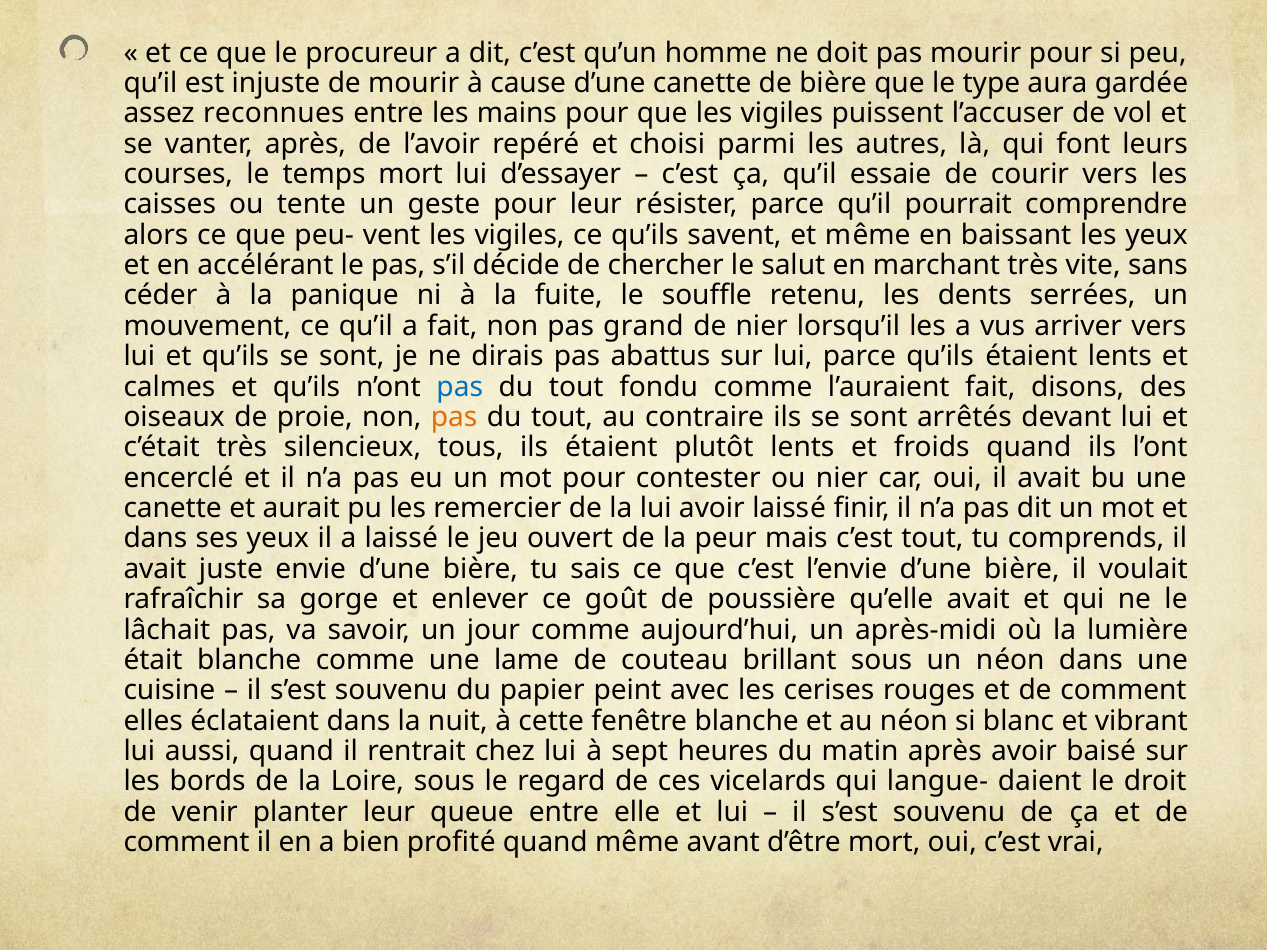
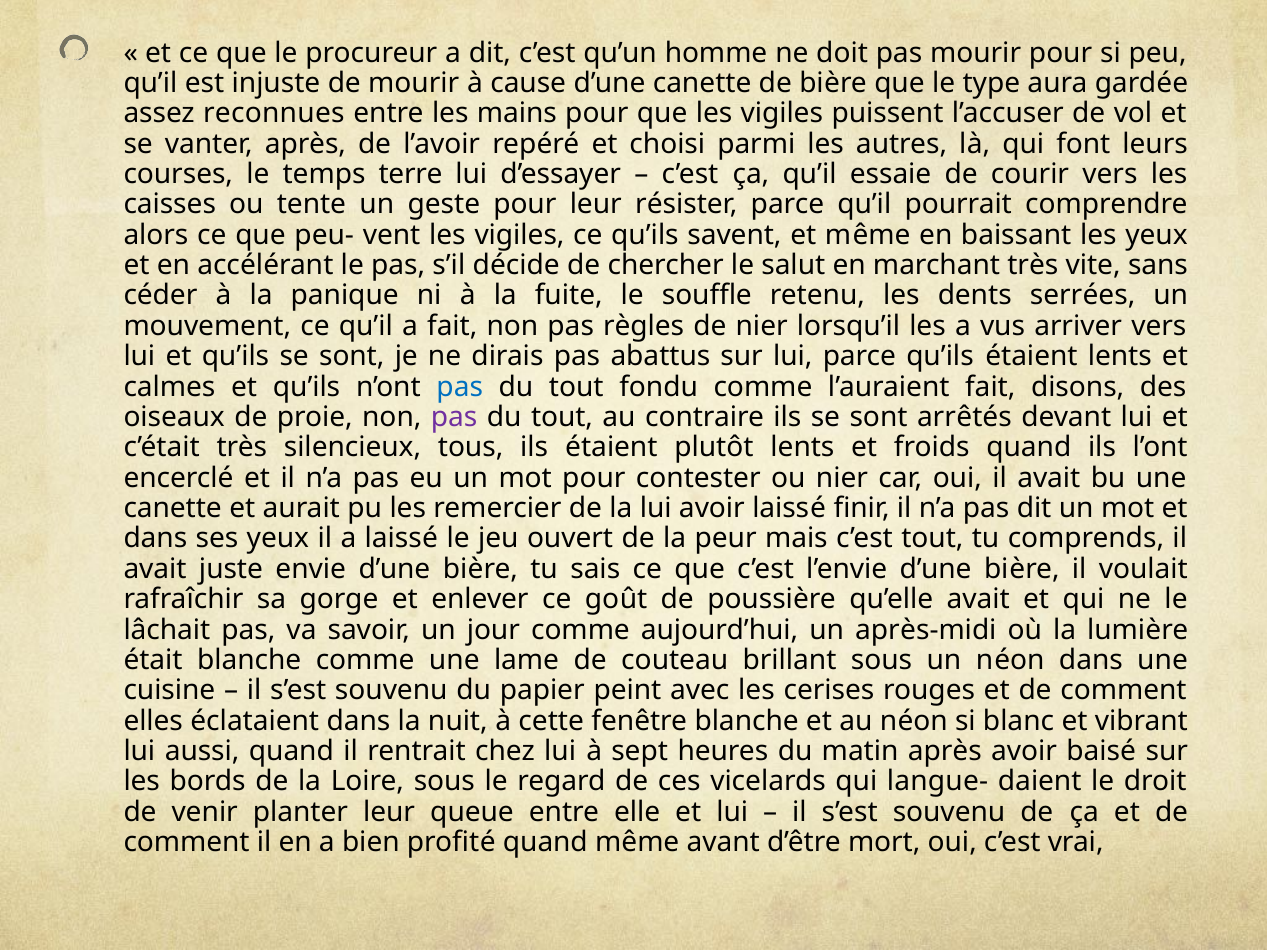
temps mort: mort -> terre (411, 174)
grand: grand -> règles (644, 326)
pas colour: orange -> purple (454, 417)
